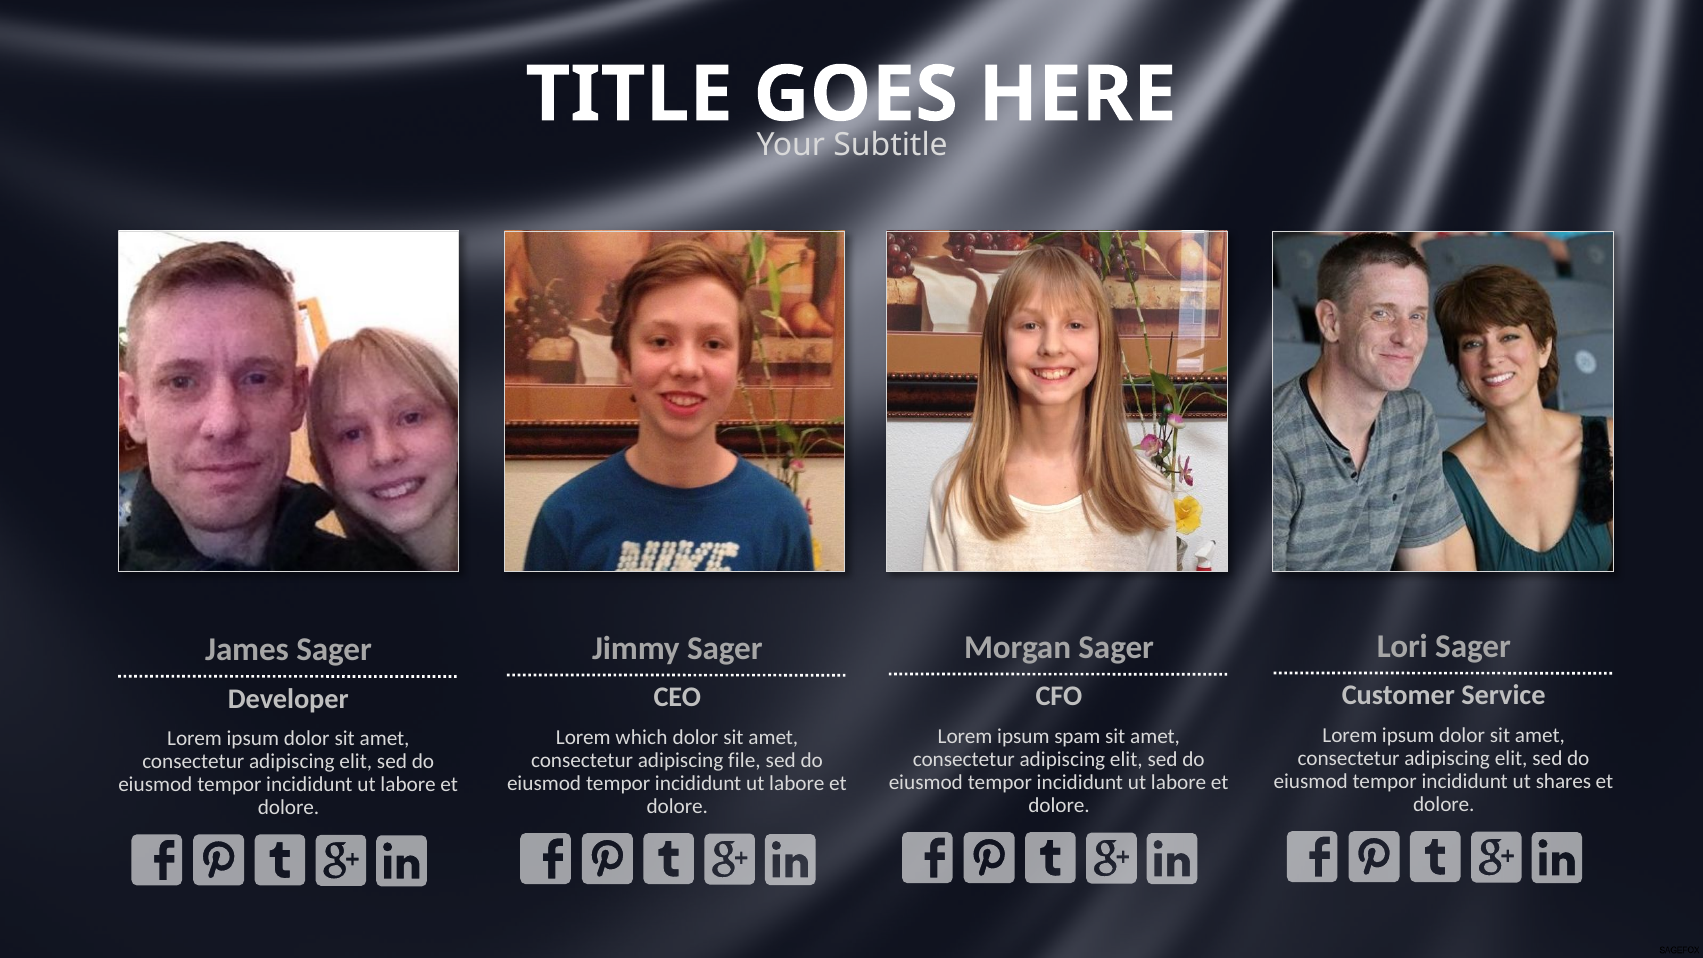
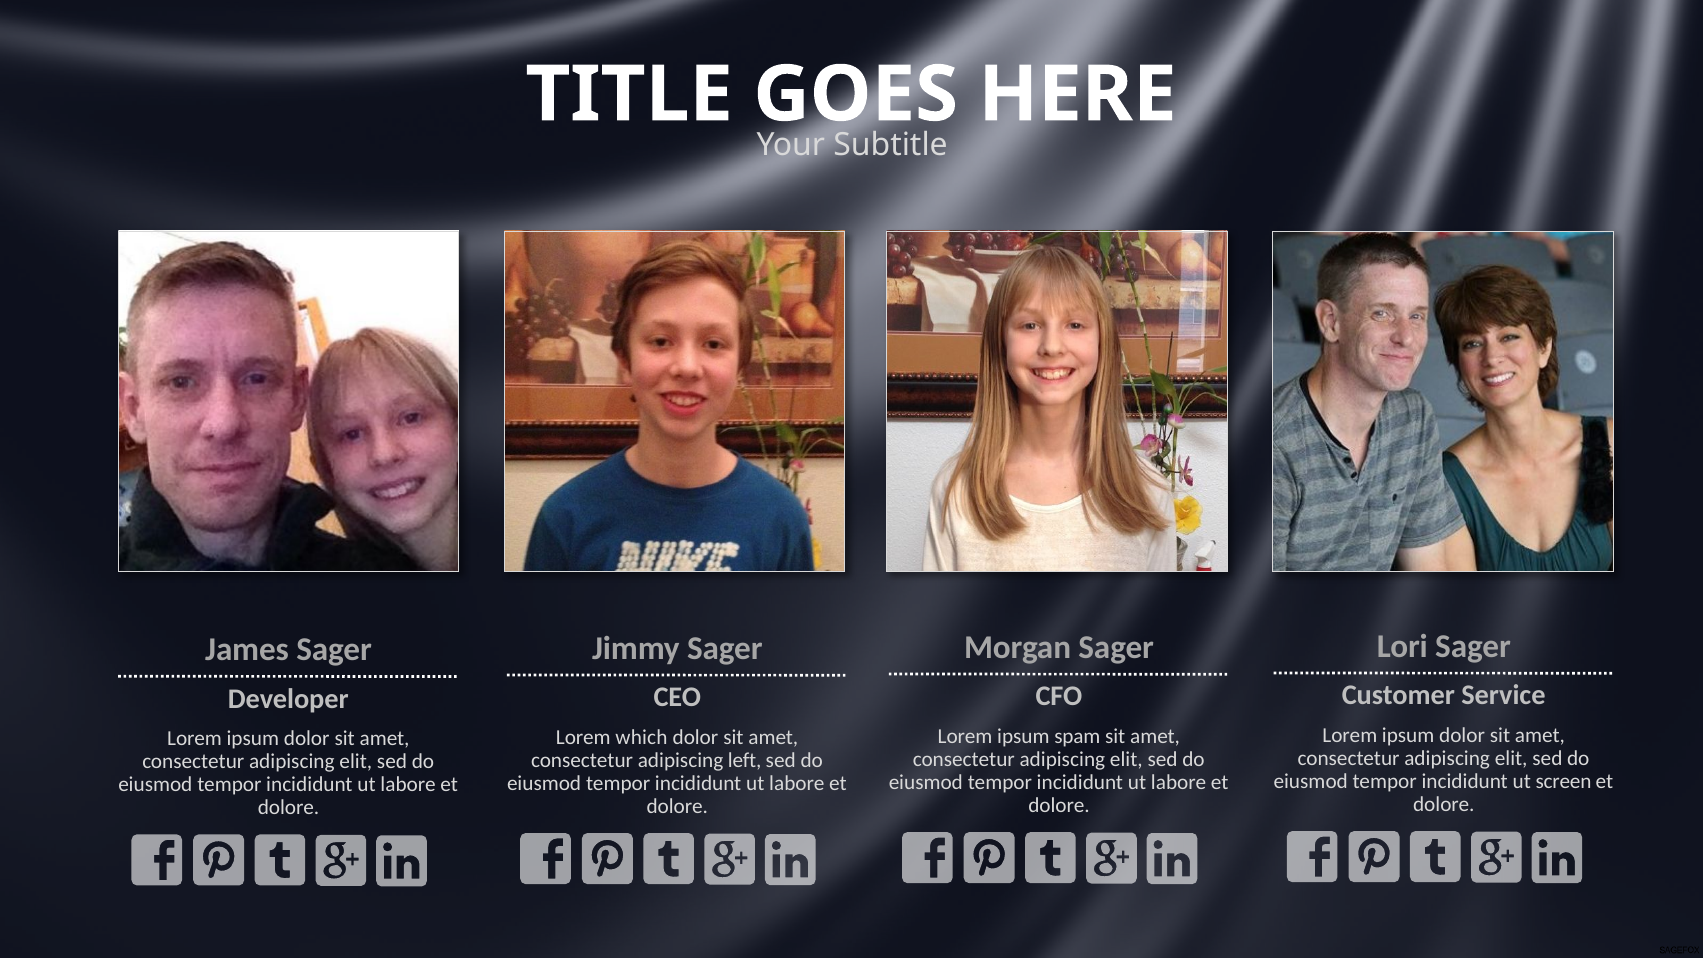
file: file -> left (745, 761)
shares: shares -> screen (1563, 782)
